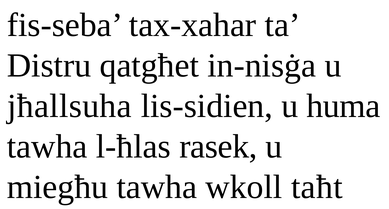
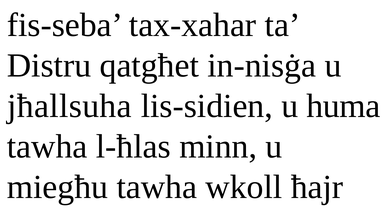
rasek: rasek -> minn (218, 147)
taħt: taħt -> ħajr (317, 187)
